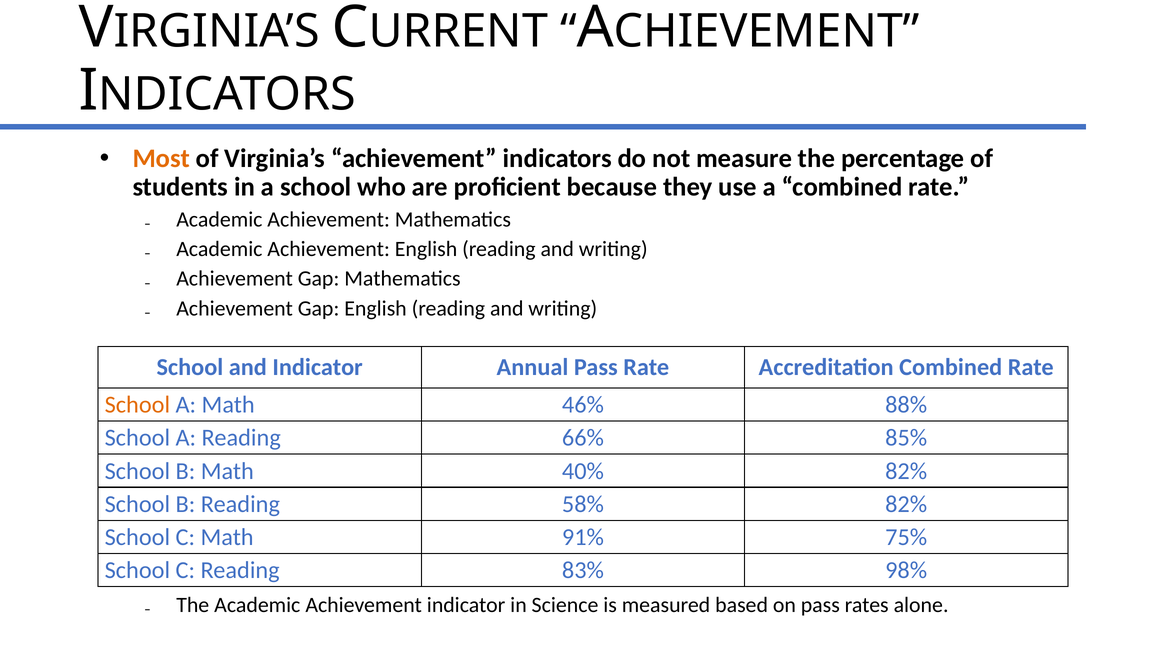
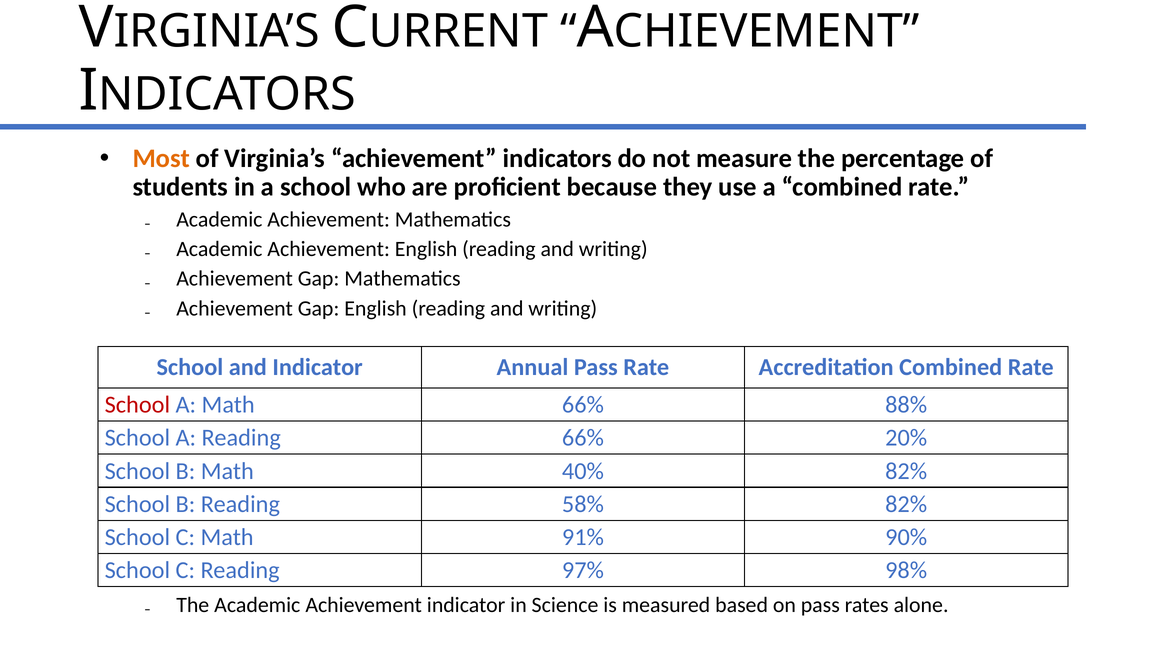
School colour: orange -> red (137, 405)
Math 46%: 46% -> 66% (583, 405)
85%: 85% -> 20% (906, 438)
75%: 75% -> 90% (906, 537)
83%: 83% -> 97% (583, 570)
